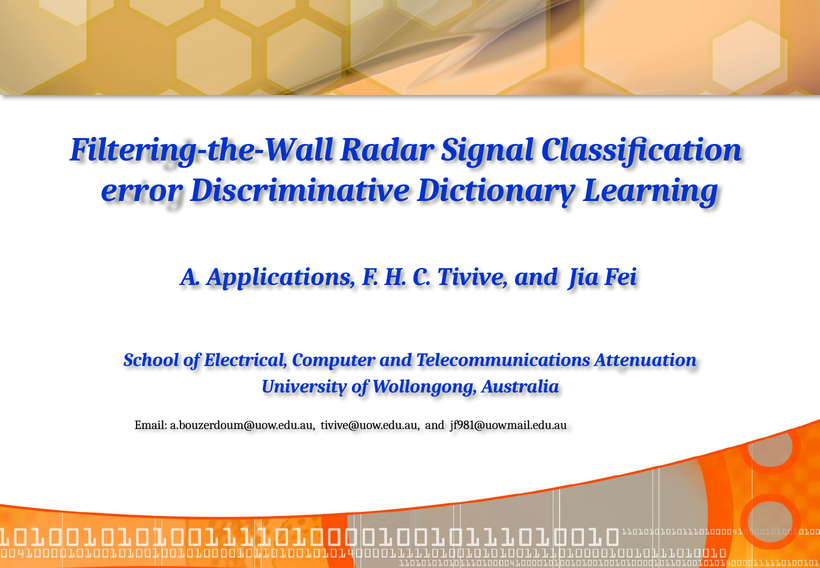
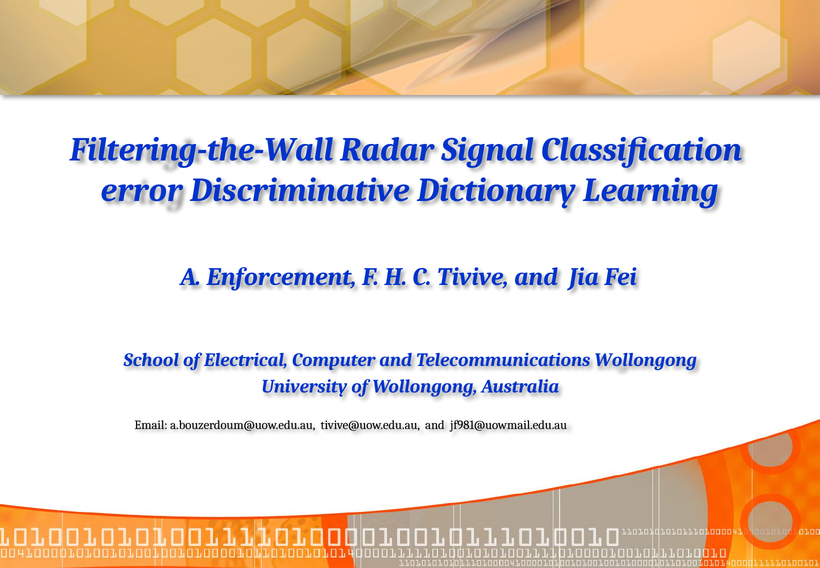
Applications: Applications -> Enforcement (282, 277)
Telecommunications Attenuation: Attenuation -> Wollongong (646, 360)
